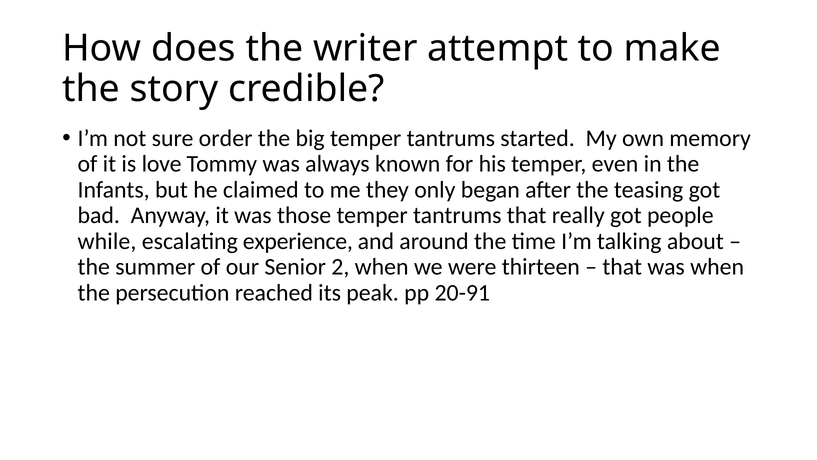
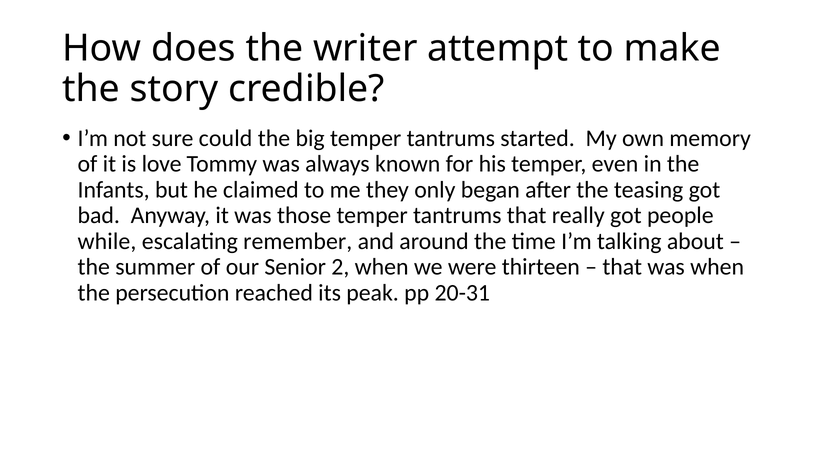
order: order -> could (226, 138)
experience: experience -> remember (298, 241)
20-91: 20-91 -> 20-31 (462, 293)
